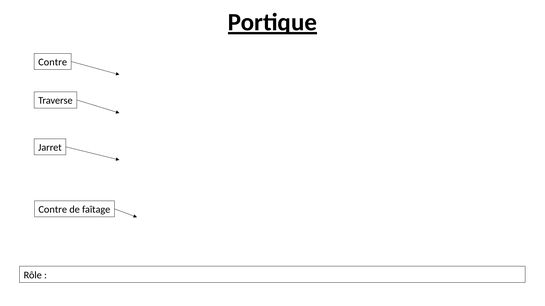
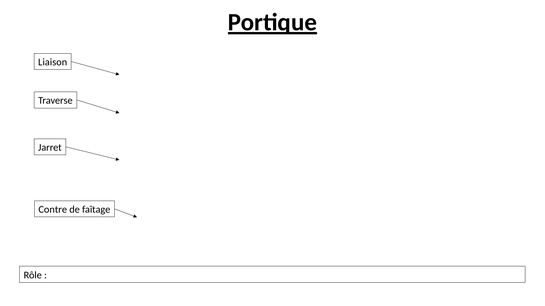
Contre: Contre -> Liaison (53, 62)
